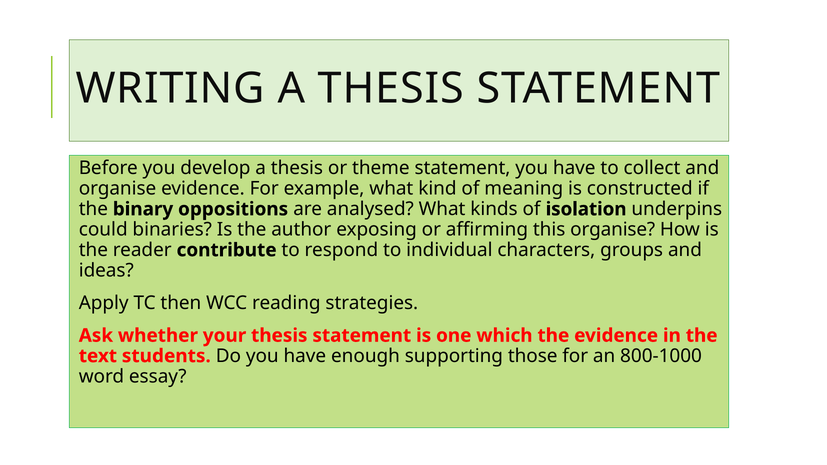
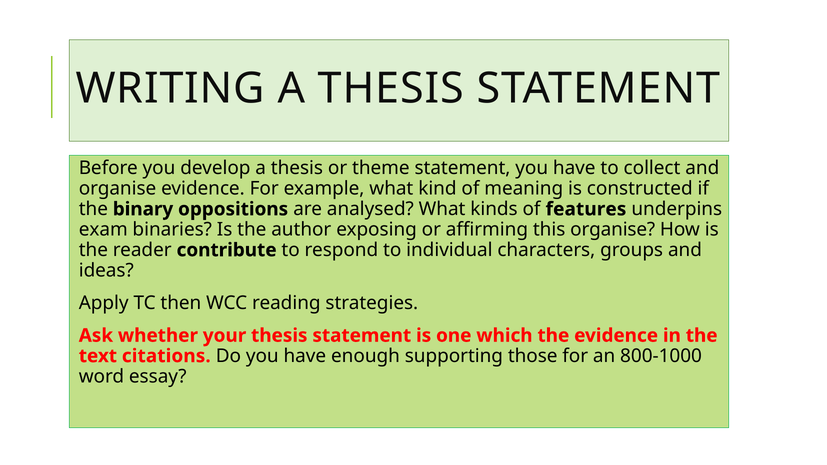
isolation: isolation -> features (586, 209)
could: could -> exam (103, 230)
students: students -> citations (166, 356)
